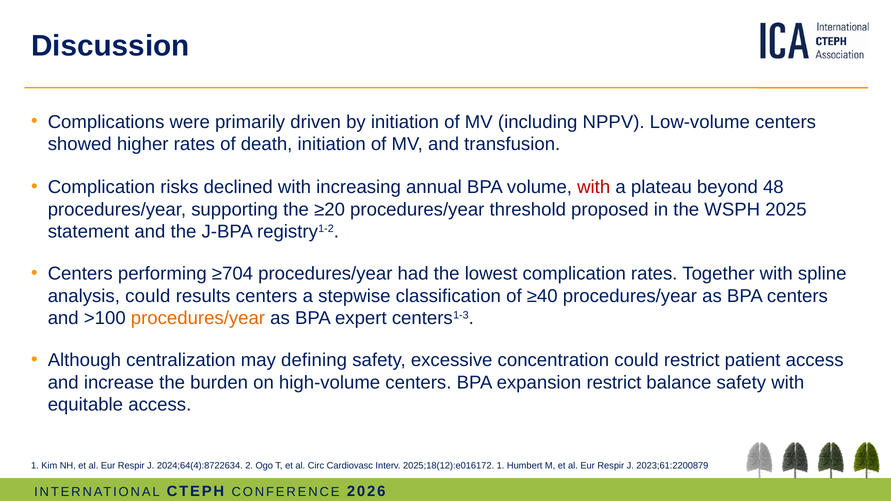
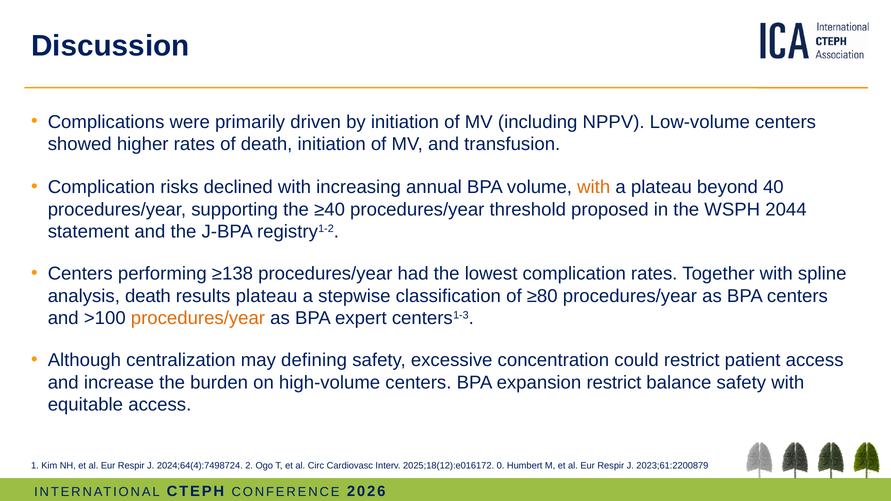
with colour: red -> orange (594, 187)
48: 48 -> 40 (773, 187)
≥20: ≥20 -> ≥40 (330, 210)
2025: 2025 -> 2044 (786, 210)
≥704: ≥704 -> ≥138 (232, 274)
analysis could: could -> death (148, 296)
results centers: centers -> plateau (266, 296)
≥40: ≥40 -> ≥80 (542, 296)
2024;64(4):8722634: 2024;64(4):8722634 -> 2024;64(4):7498724 (200, 466)
2025;18(12):e016172 1: 1 -> 0 (501, 466)
